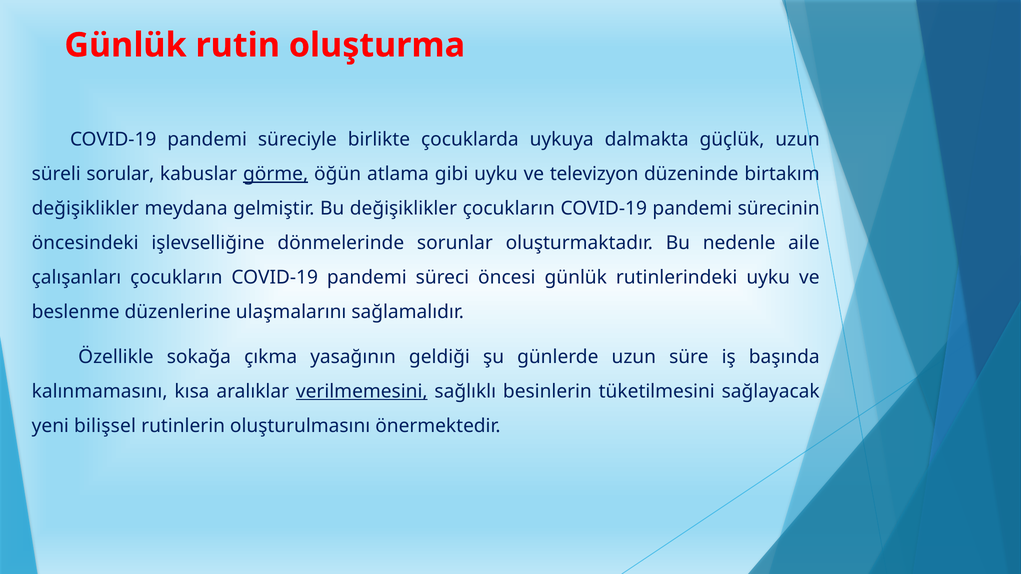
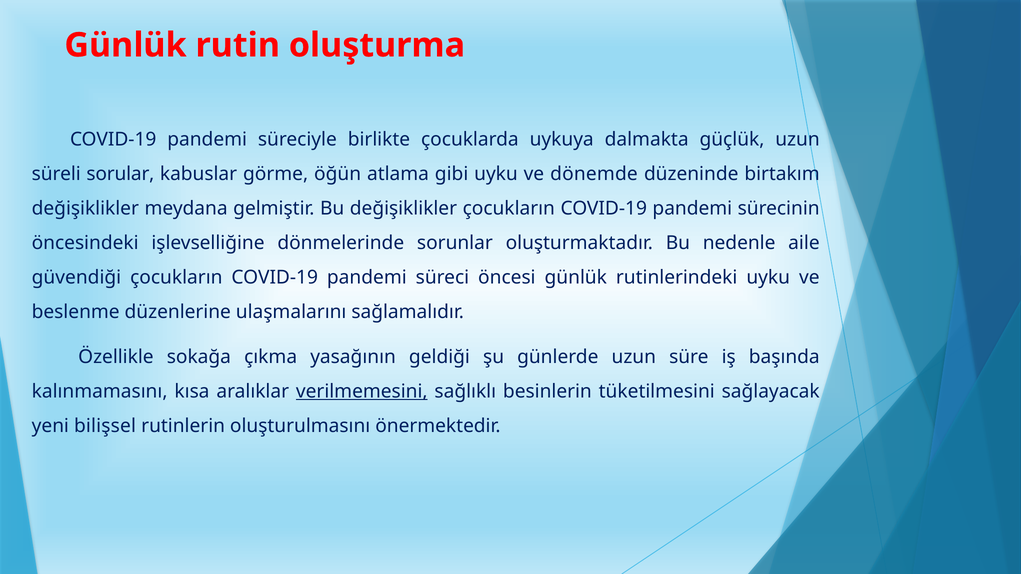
görme underline: present -> none (276, 174)
televizyon: televizyon -> dönemde (594, 174)
çalışanları: çalışanları -> güvendiği (76, 278)
